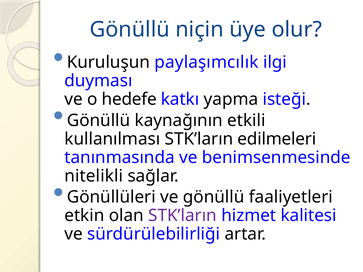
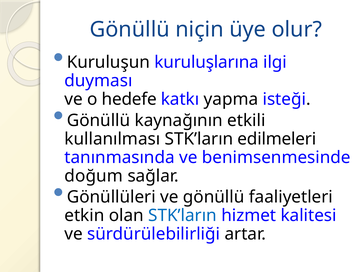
paylaşımcılık: paylaşımcılık -> kuruluşlarına (207, 62)
nitelikli: nitelikli -> doğum (94, 176)
STK’ların colour: purple -> blue (183, 216)
